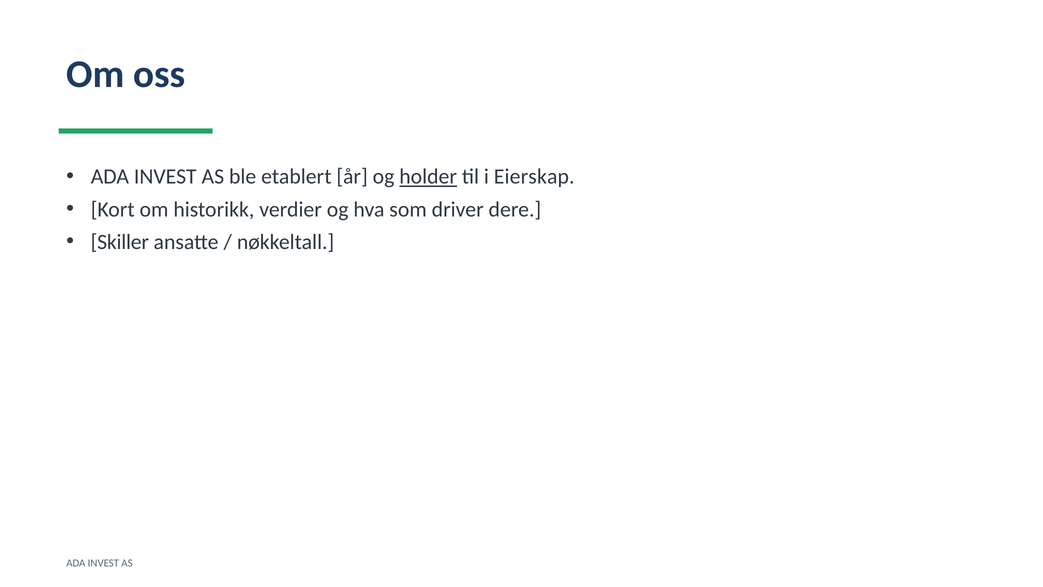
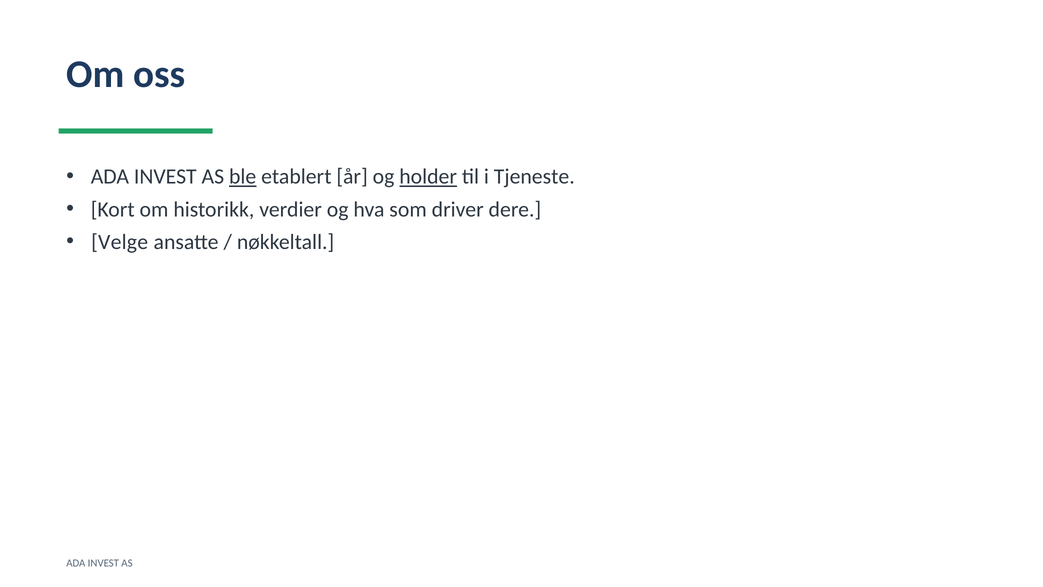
ble underline: none -> present (243, 177)
Eierskap: Eierskap -> Tjeneste (534, 177)
Skiller: Skiller -> Velge (120, 242)
